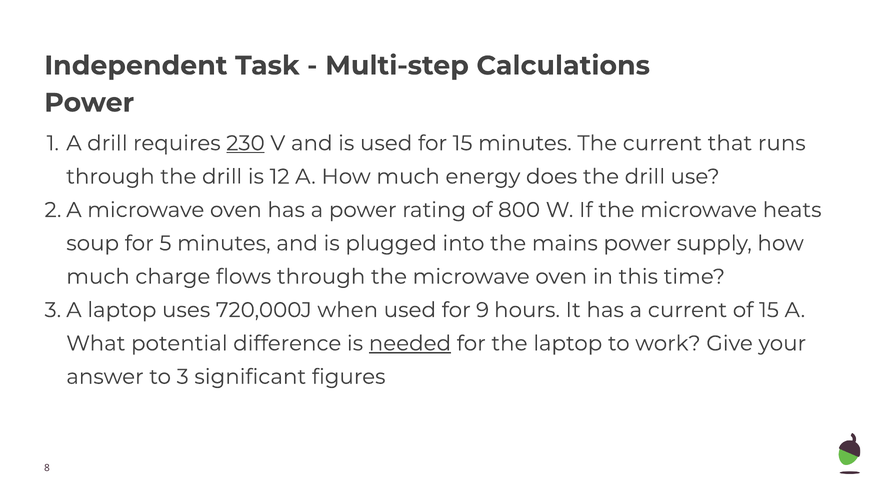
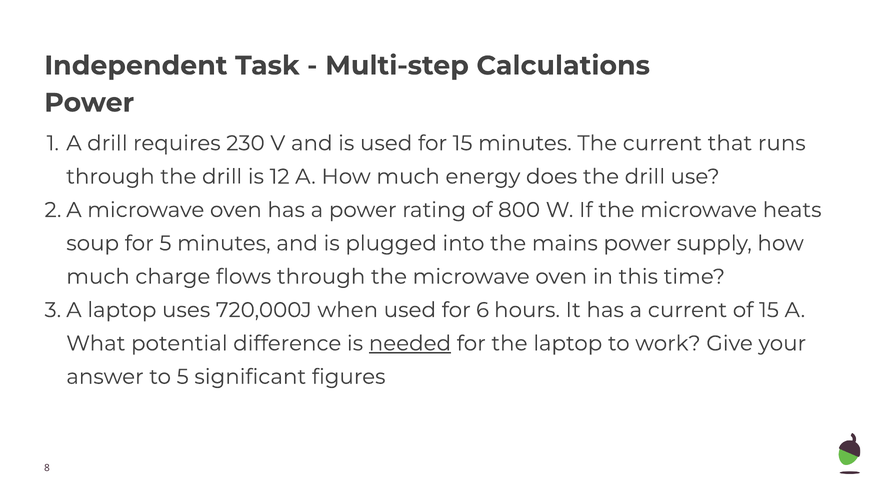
230 underline: present -> none (245, 143)
9: 9 -> 6 (483, 310)
to 3: 3 -> 5 (183, 377)
